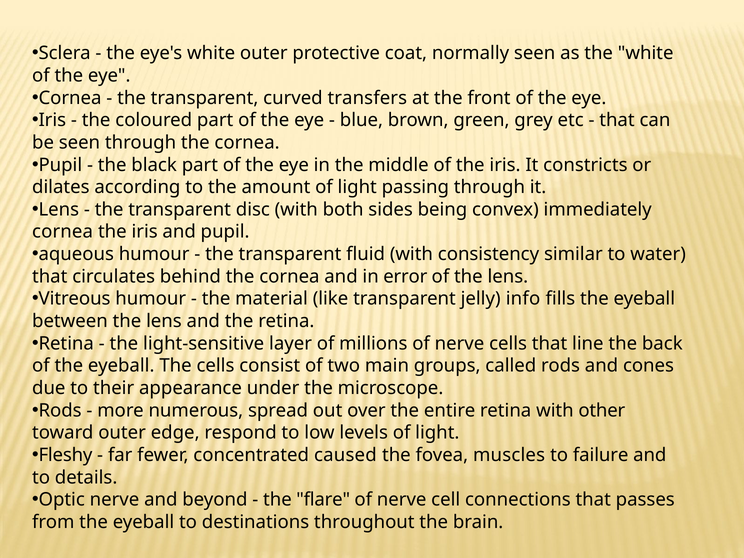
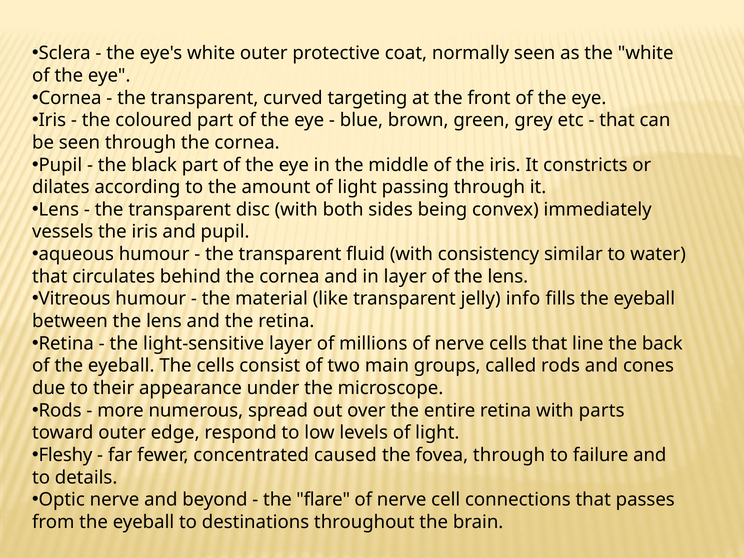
transfers: transfers -> targeting (367, 98)
cornea: cornea -> vessels (63, 232)
in error: error -> layer (405, 276)
other: other -> parts (602, 410)
fovea muscles: muscles -> through (509, 455)
